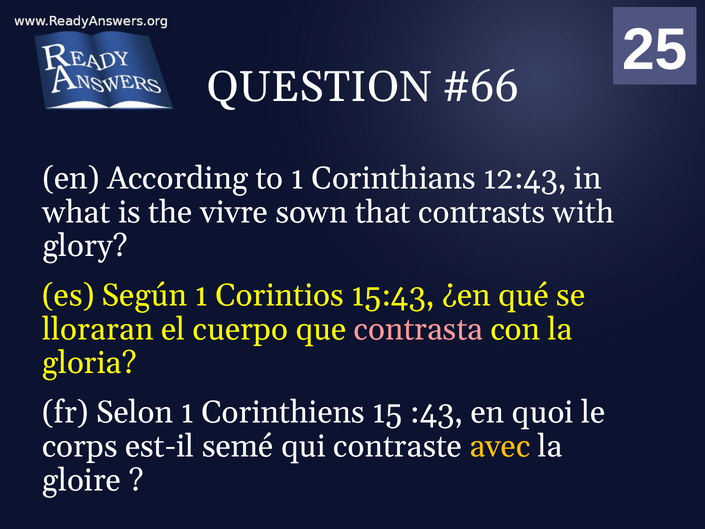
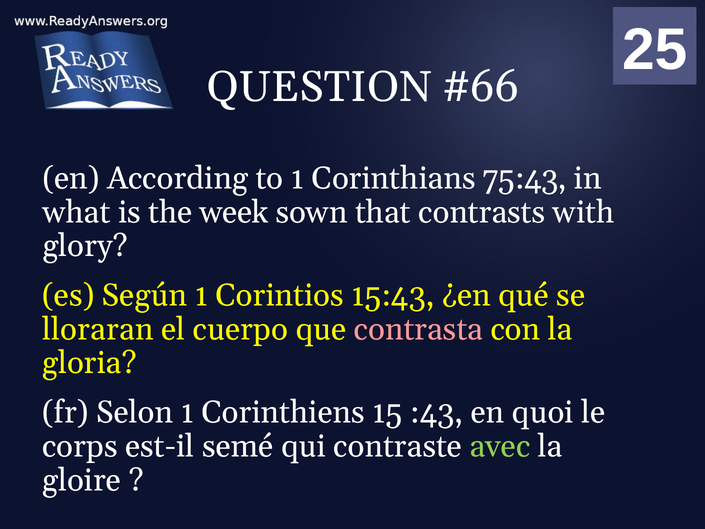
12:43: 12:43 -> 75:43 (525, 178)
vivre: vivre -> week (234, 212)
avec colour: yellow -> light green (500, 446)
